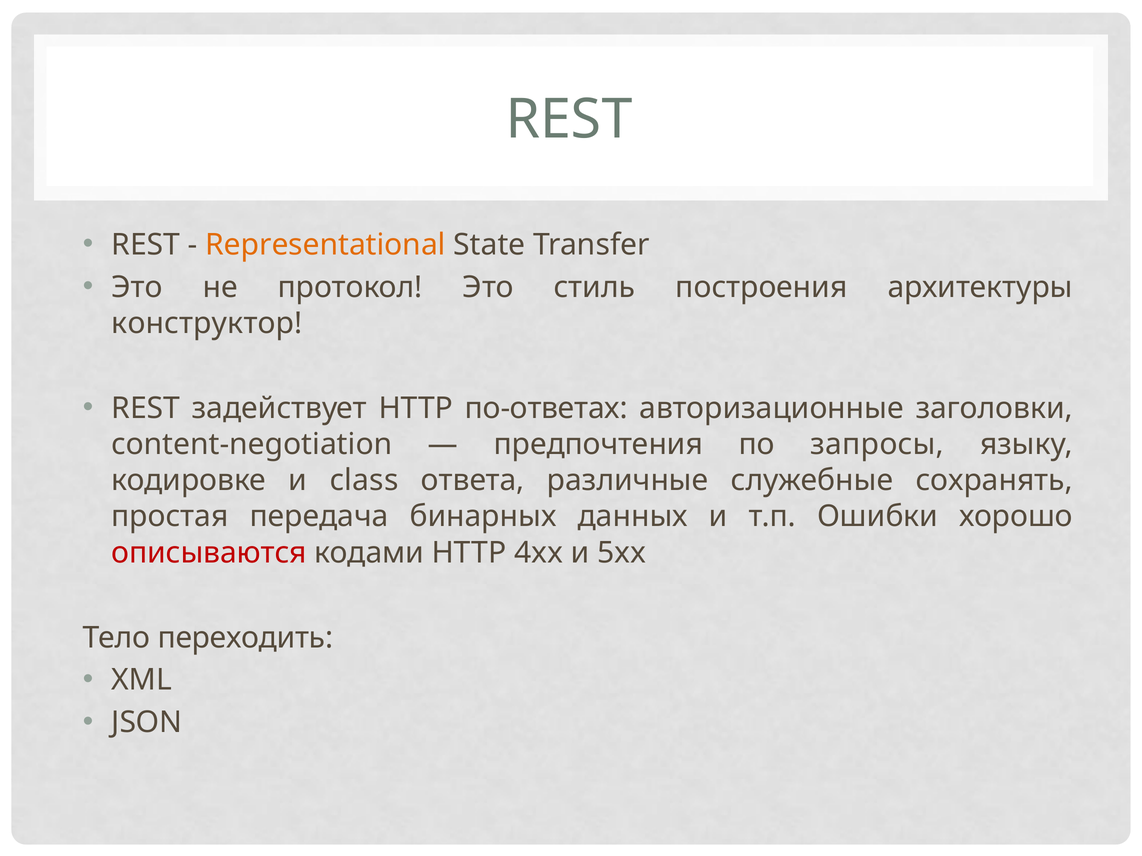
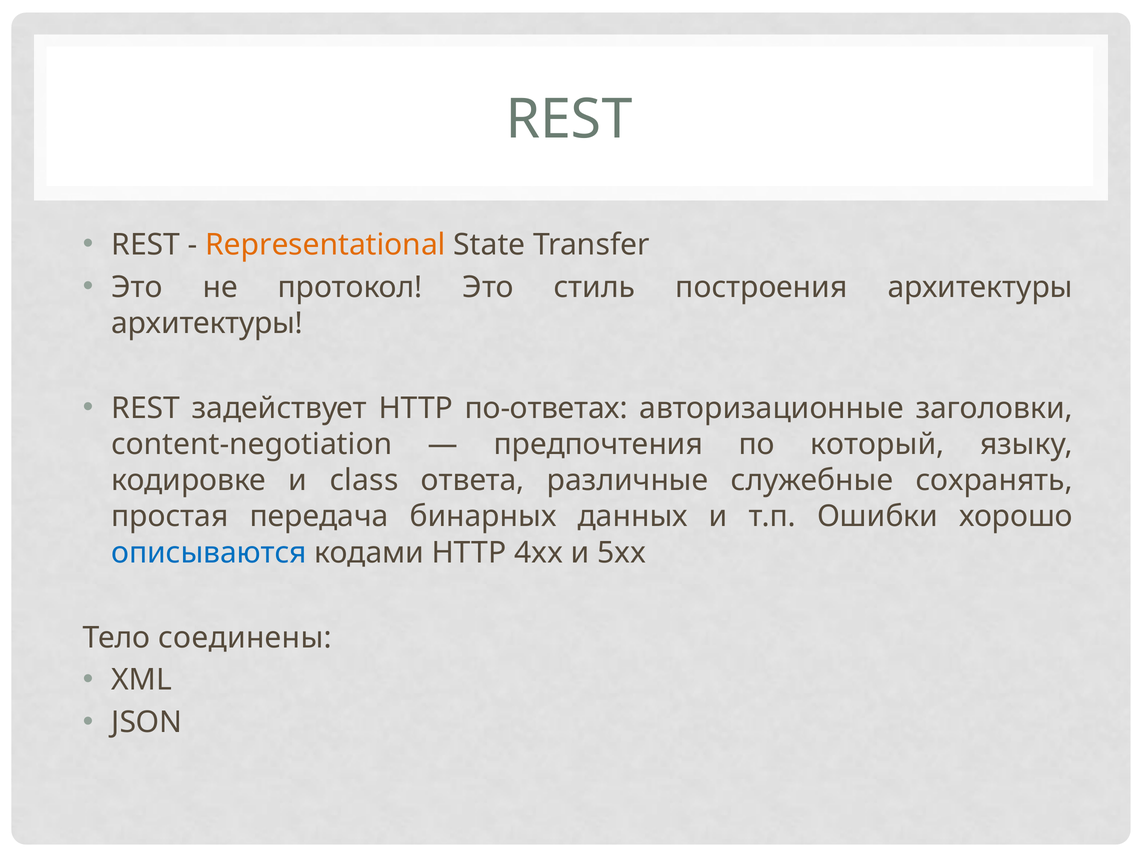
конструктор: конструктор -> архитектуры (207, 323)
запросы: запросы -> который (877, 445)
описываются colour: red -> blue (209, 553)
переходить: переходить -> соединены (245, 638)
